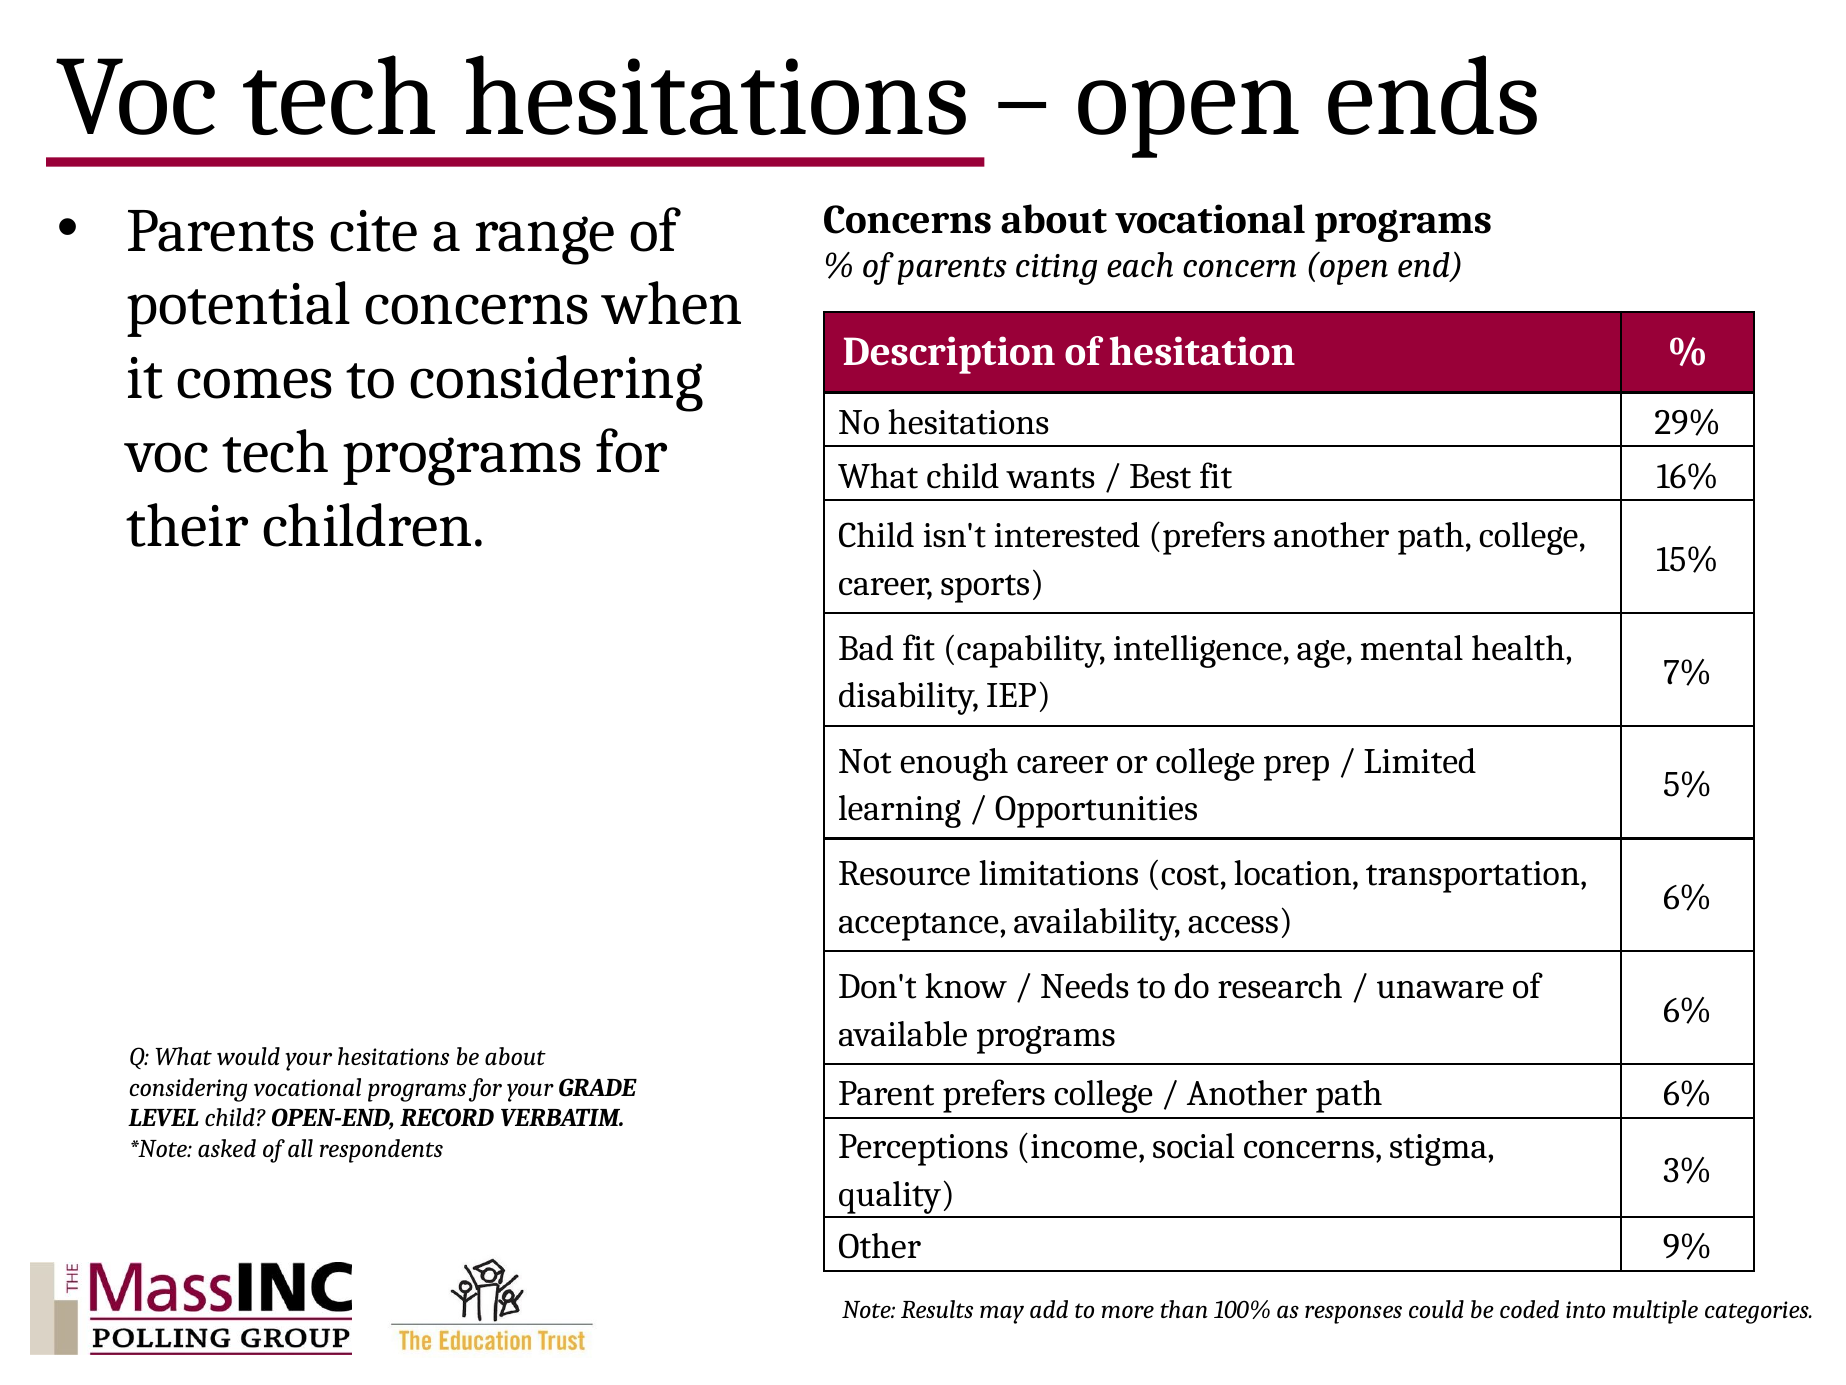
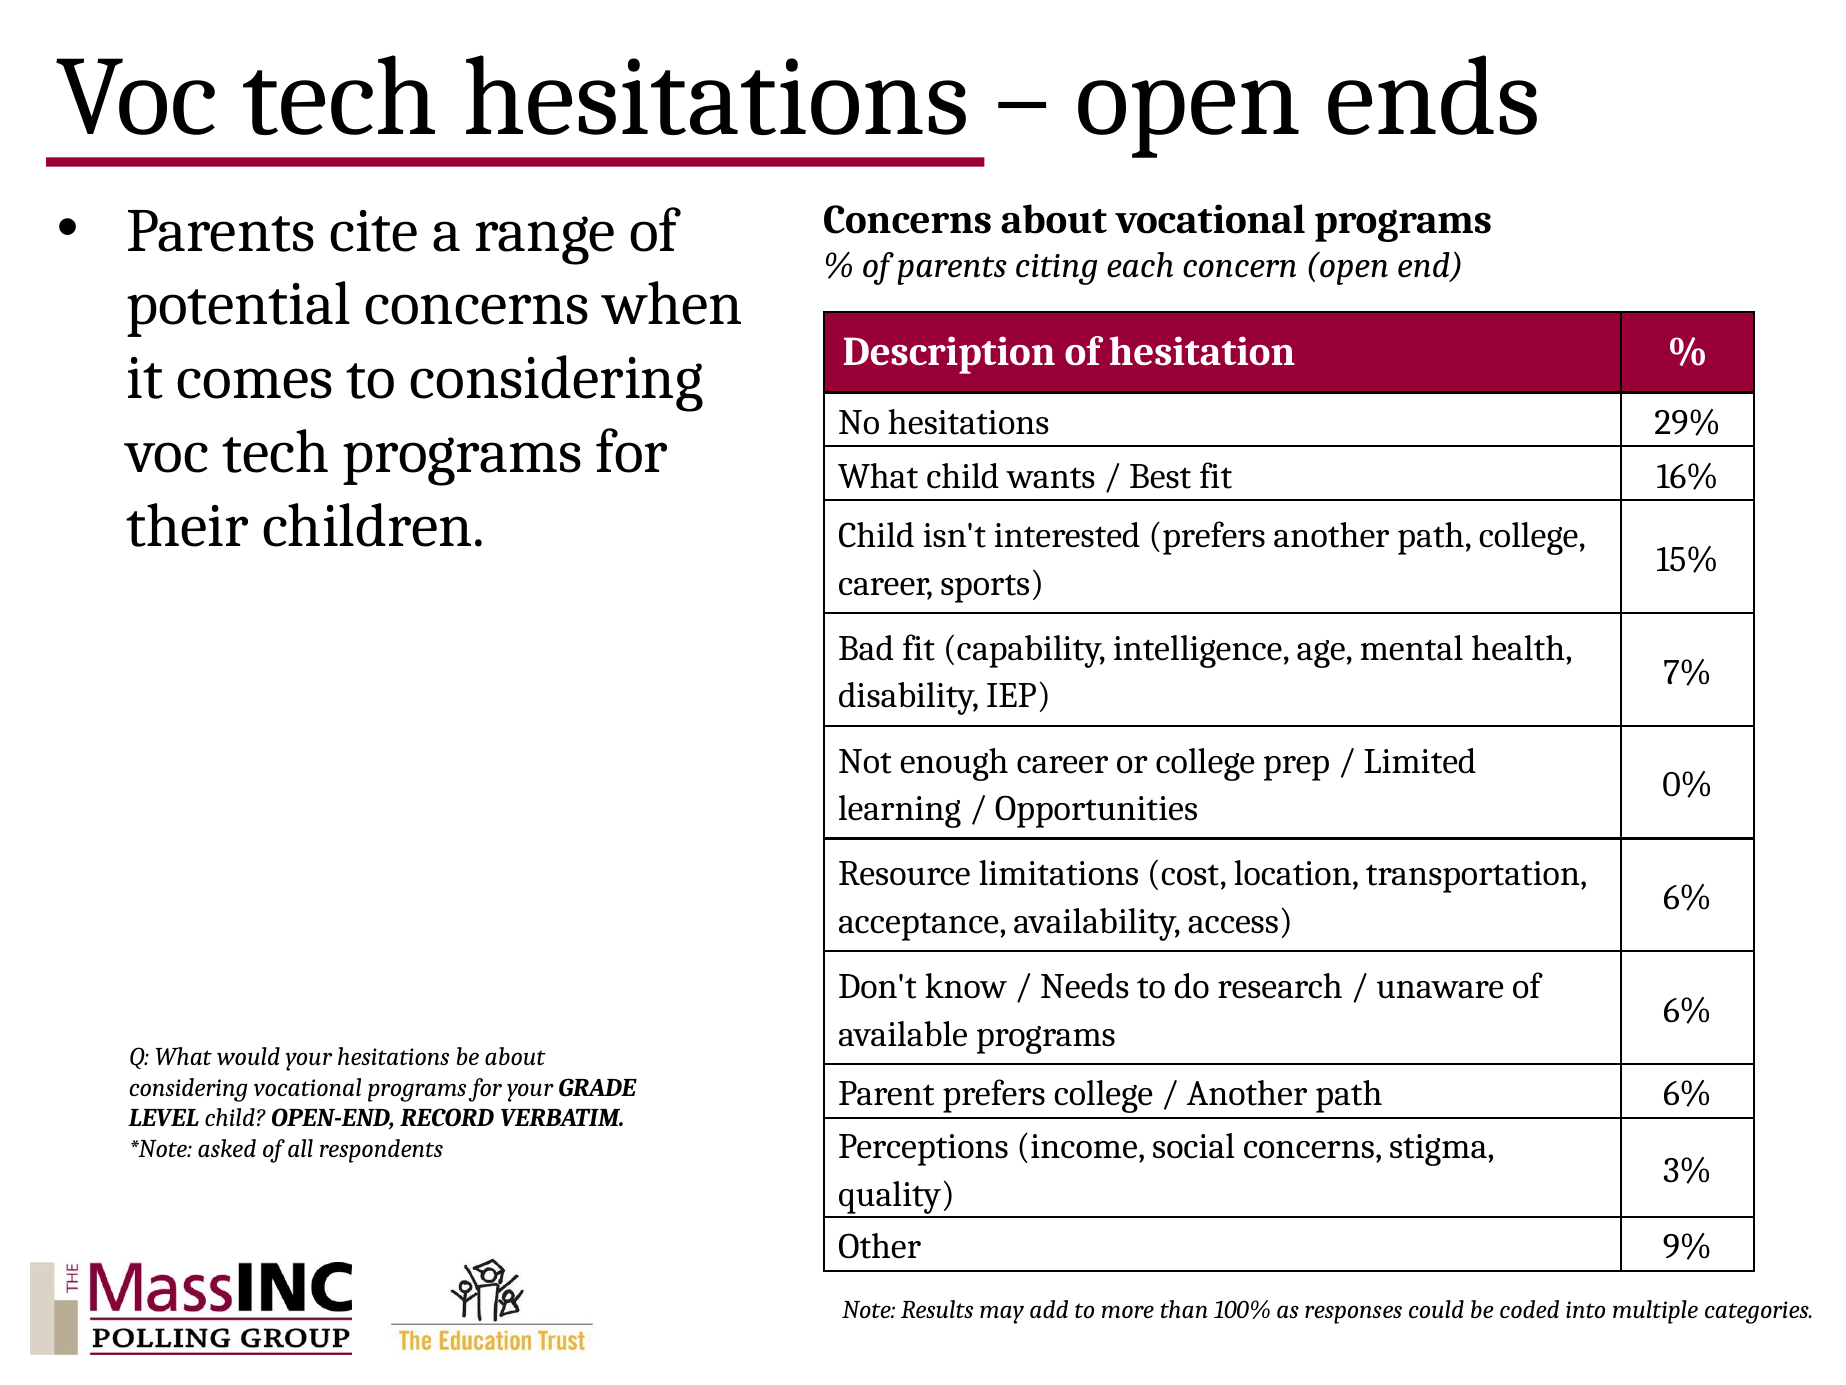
5%: 5% -> 0% (1688, 785)
